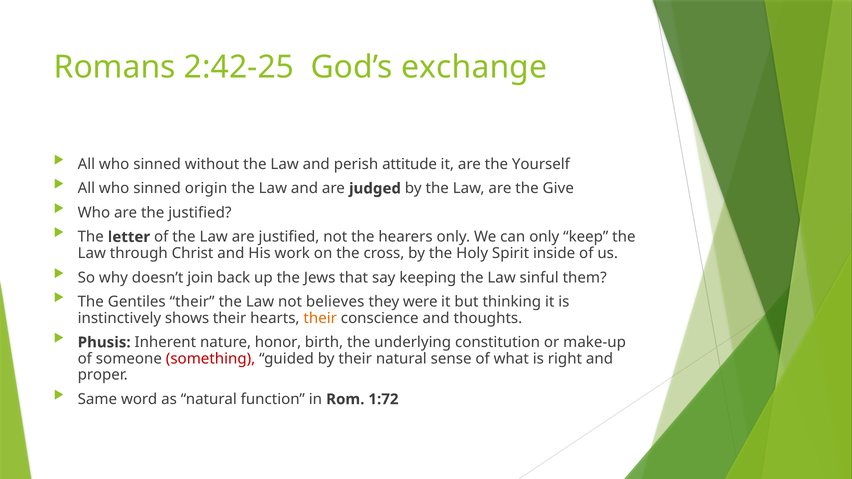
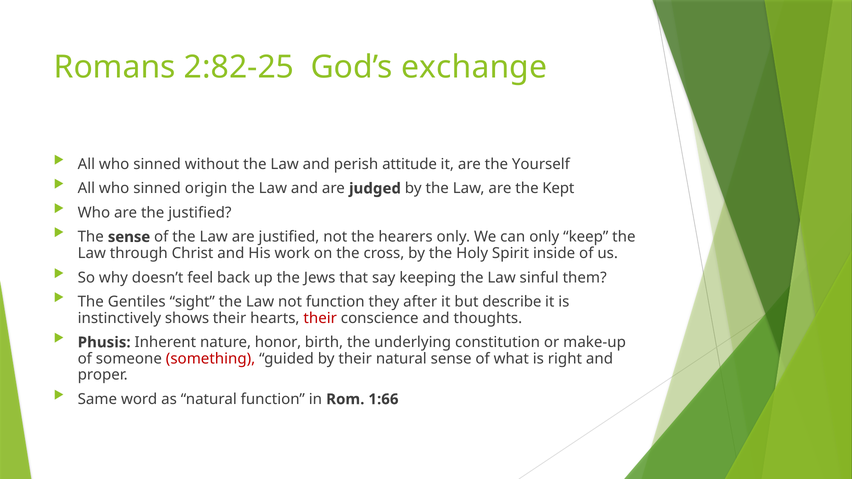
2:42-25: 2:42-25 -> 2:82-25 (239, 67)
Give: Give -> Kept (558, 189)
The letter: letter -> sense (129, 237)
join: join -> feel (200, 278)
Gentiles their: their -> sight (192, 302)
not believes: believes -> function (335, 302)
were: were -> after (420, 302)
thinking: thinking -> describe (512, 302)
their colour: orange -> red (320, 318)
1:72: 1:72 -> 1:66 (383, 399)
